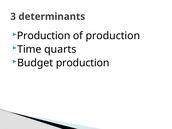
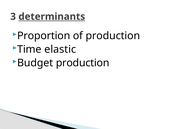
determinants underline: none -> present (52, 17)
Production: Production -> Proportion (44, 36)
quarts: quarts -> elastic (60, 49)
